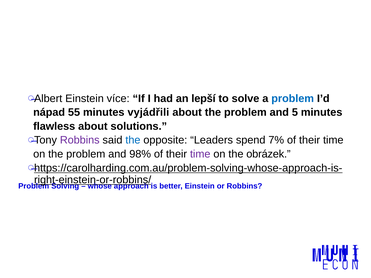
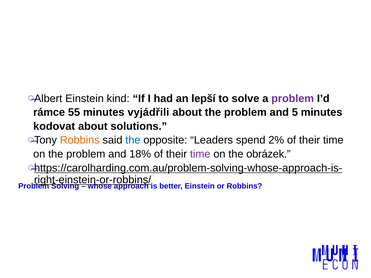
více: více -> kind (118, 99)
problem colour: blue -> purple (293, 99)
nápad: nápad -> rámce (49, 112)
flawless: flawless -> kodovat (54, 126)
Robbins colour: purple -> orange (80, 140)
7%: 7% -> 2% (276, 140)
98%: 98% -> 18% (140, 154)
